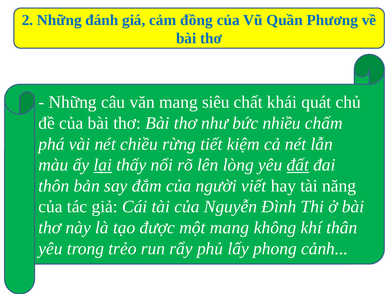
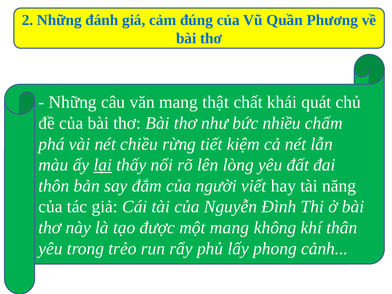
đồng: đồng -> đúng (197, 20)
siêu: siêu -> thật (216, 102)
đất underline: present -> none (298, 165)
